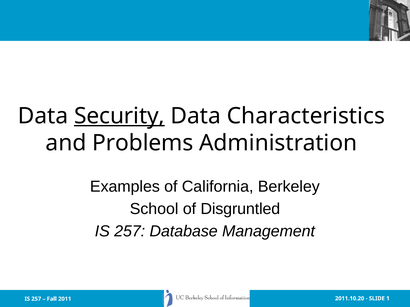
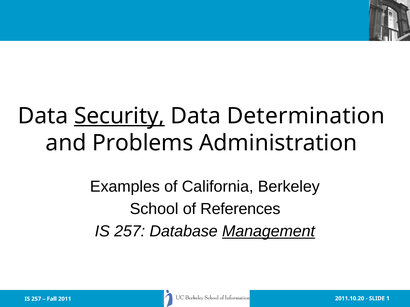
Characteristics: Characteristics -> Determination (306, 116)
Disgruntled: Disgruntled -> References (240, 209)
Management underline: none -> present (269, 232)
